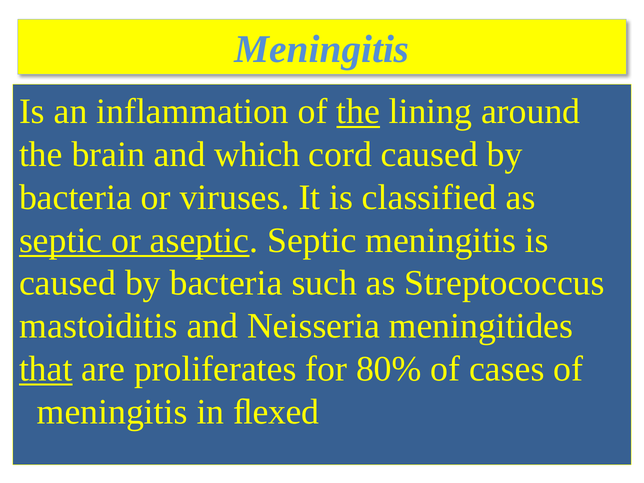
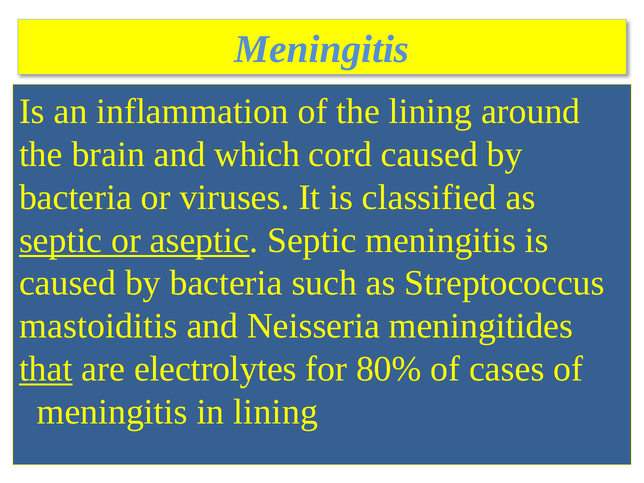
the underline: present -> none (358, 111)
proliferates: proliferates -> electrolytes (215, 369)
in ﬂexed: ﬂexed -> lining (276, 412)
